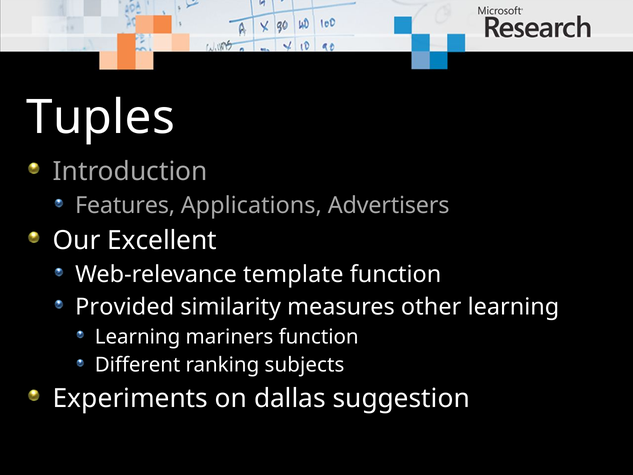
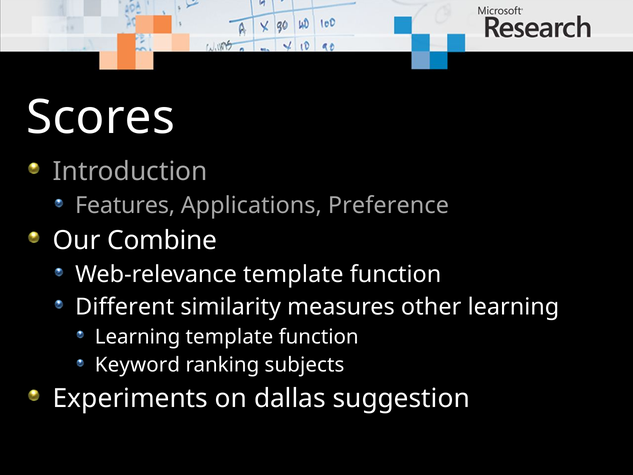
Tuples: Tuples -> Scores (101, 117)
Advertisers: Advertisers -> Preference (388, 206)
Excellent: Excellent -> Combine (162, 240)
Provided: Provided -> Different (125, 307)
Learning mariners: mariners -> template (229, 337)
Different: Different -> Keyword (137, 365)
